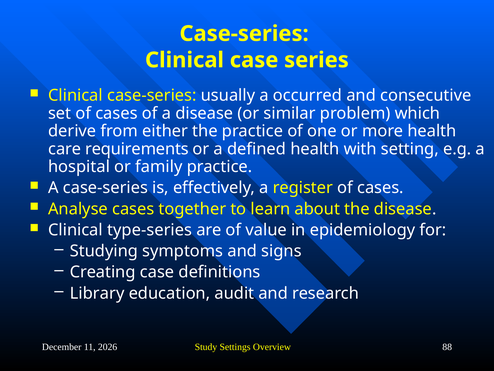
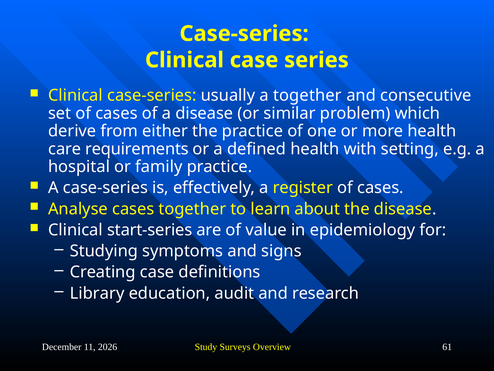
a occurred: occurred -> together (307, 95)
type-series: type-series -> start-series (150, 230)
Settings: Settings -> Surveys (235, 346)
88: 88 -> 61 (447, 346)
